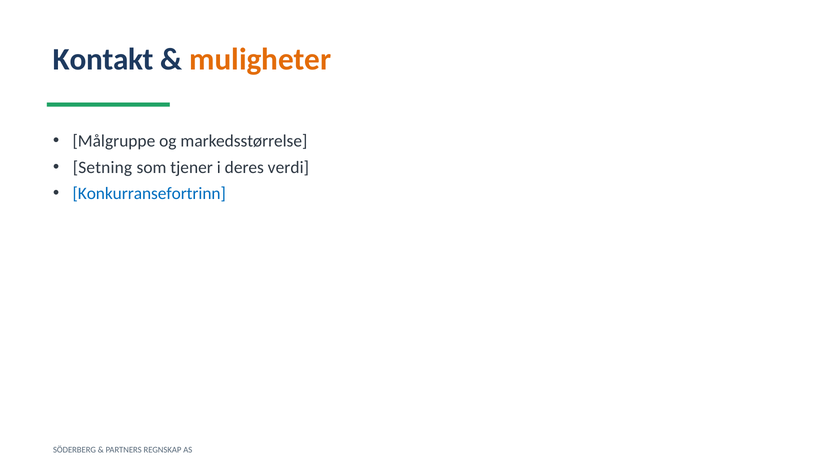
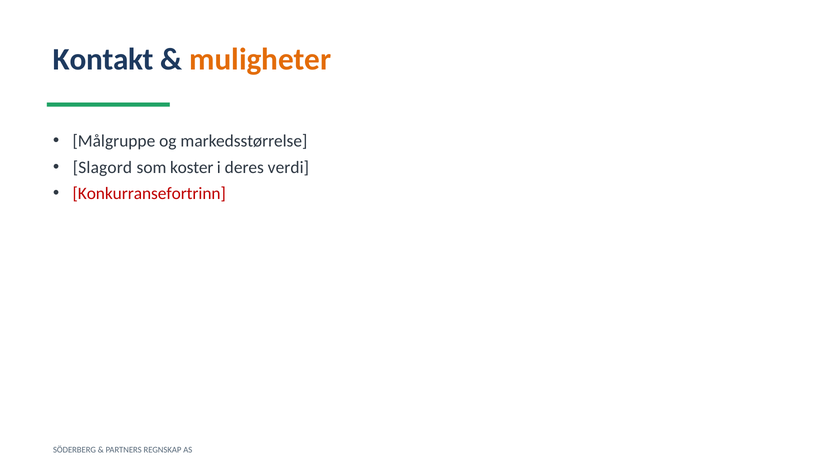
Setning: Setning -> Slagord (102, 167)
tjener: tjener -> koster (192, 167)
Konkurransefortrinn colour: blue -> red (149, 193)
